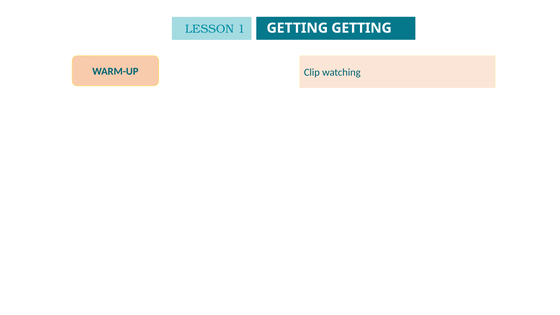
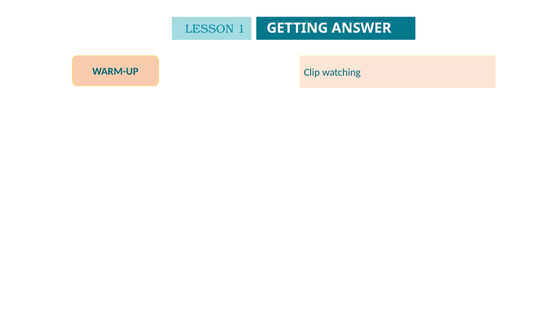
GETTING GETTING: GETTING -> ANSWER (361, 28)
